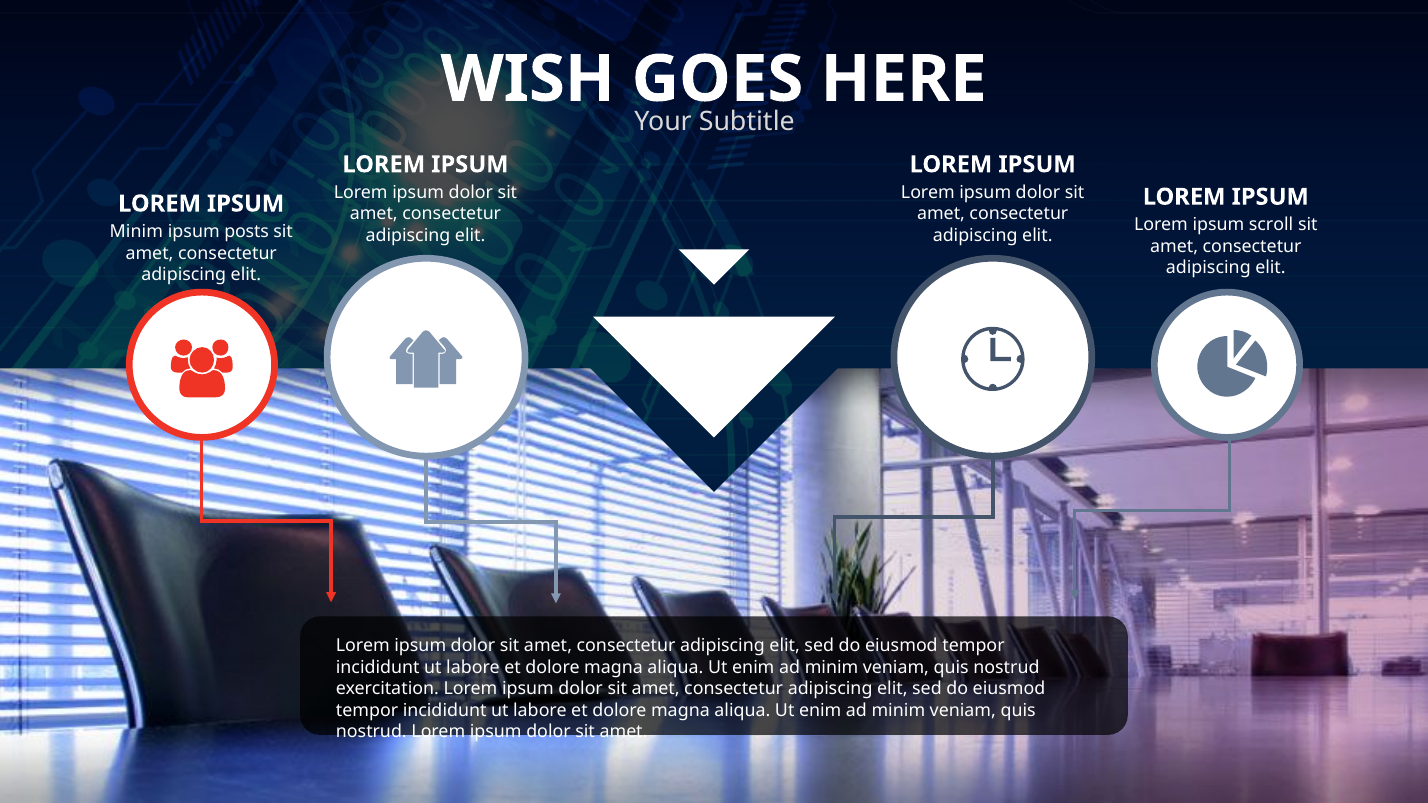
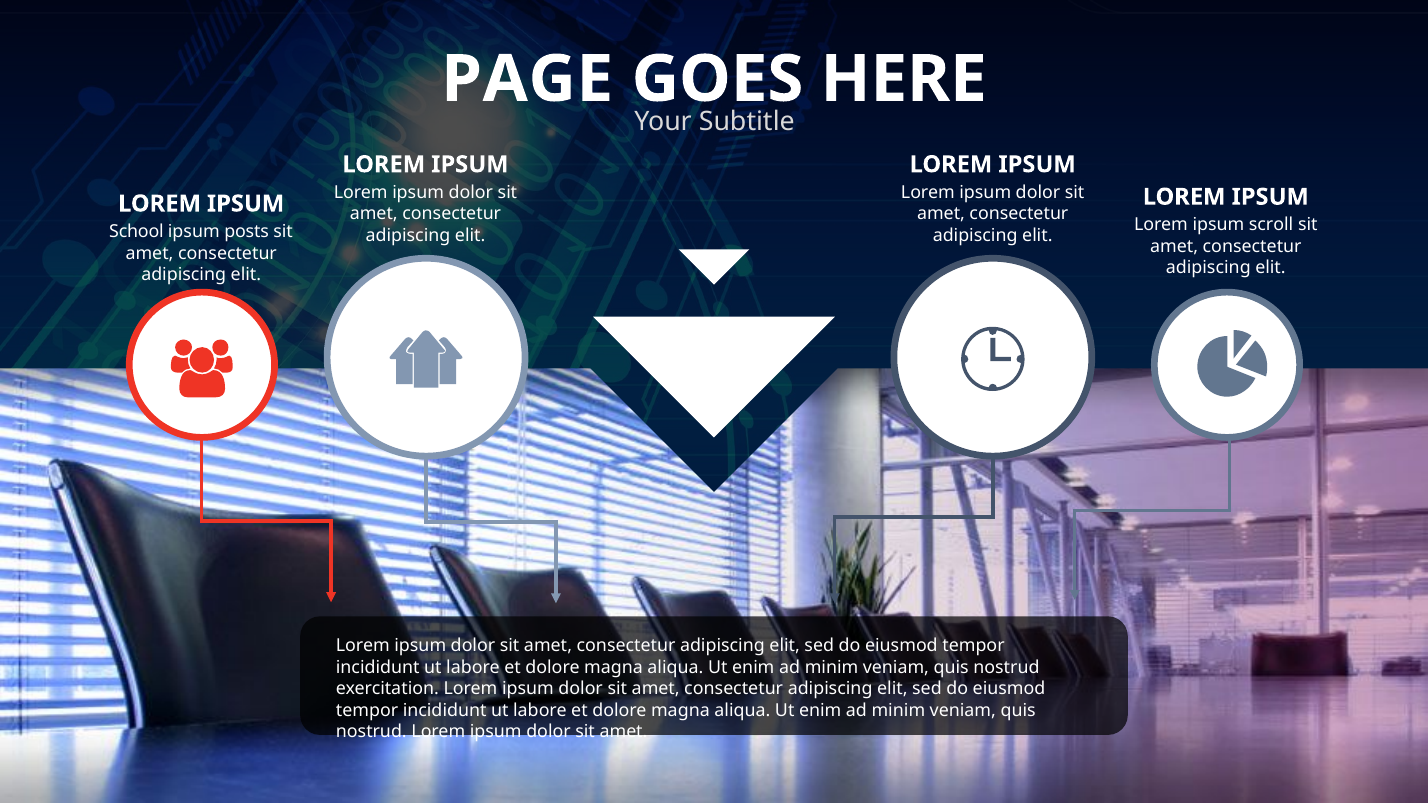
WISH: WISH -> PAGE (527, 79)
Minim: Minim -> School (136, 232)
